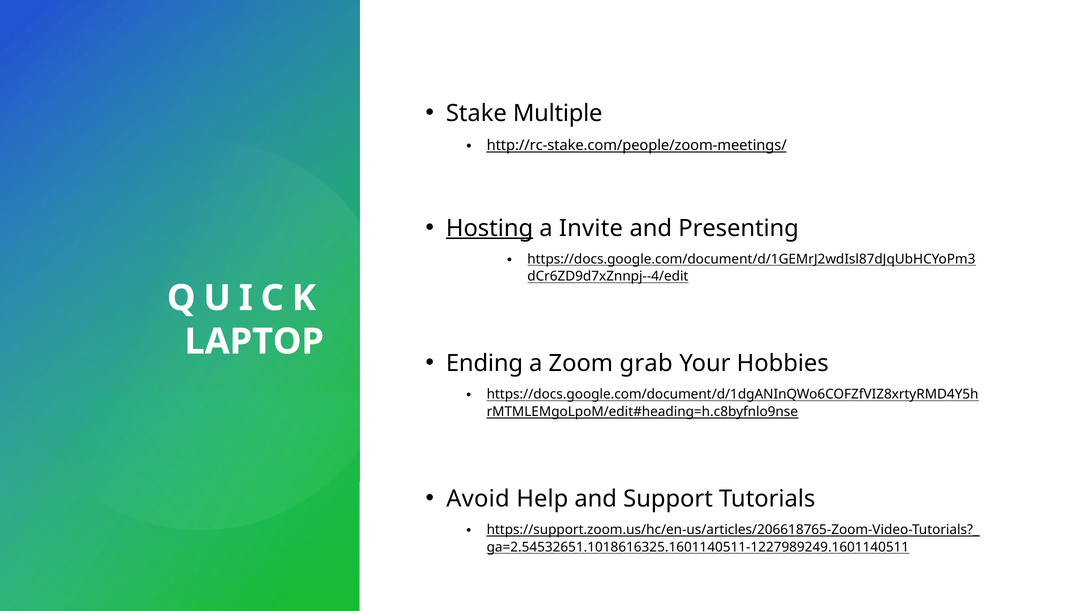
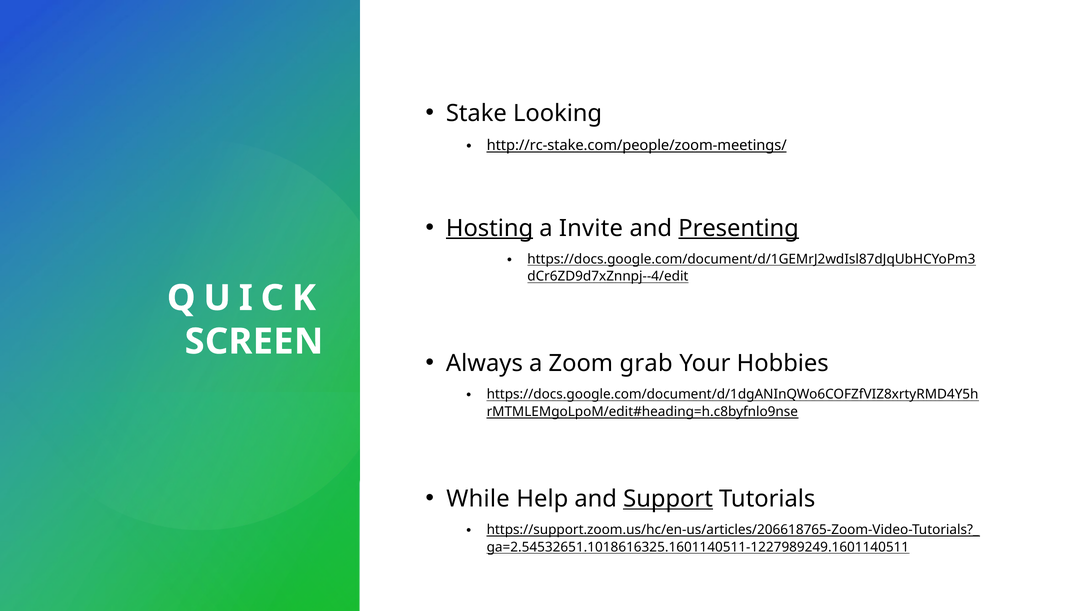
Multiple: Multiple -> Looking (558, 113)
Presenting underline: none -> present (739, 228)
LAPTOP: LAPTOP -> SCREEN (254, 341)
Ending: Ending -> Always (484, 363)
Avoid: Avoid -> While (478, 499)
Support underline: none -> present (668, 499)
